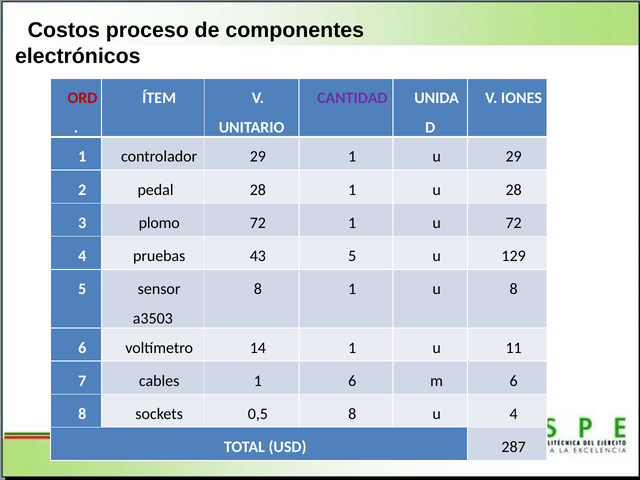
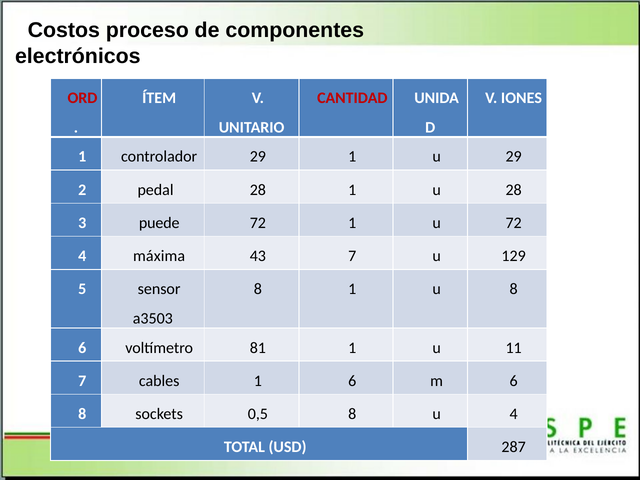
CANTIDAD colour: purple -> red (352, 98)
plomo: plomo -> puede (159, 223)
pruebas: pruebas -> máxima (159, 256)
43 5: 5 -> 7 (352, 256)
14: 14 -> 81 (258, 348)
